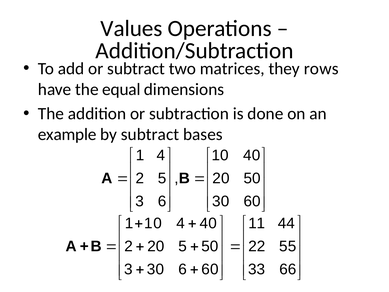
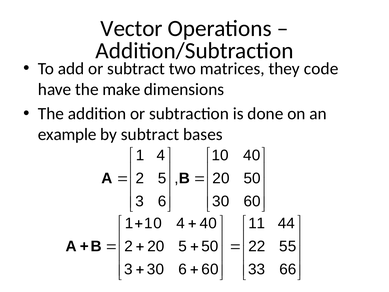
Values: Values -> Vector (131, 28)
rows: rows -> code (321, 69)
equal: equal -> make (121, 89)
